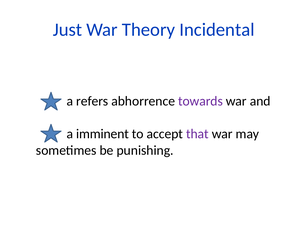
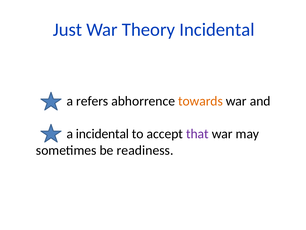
towards colour: purple -> orange (200, 101)
a imminent: imminent -> incidental (103, 134)
punishing: punishing -> readiness (145, 150)
